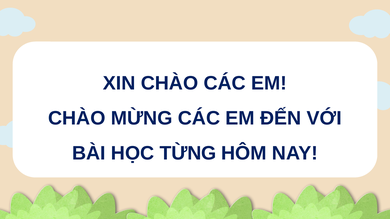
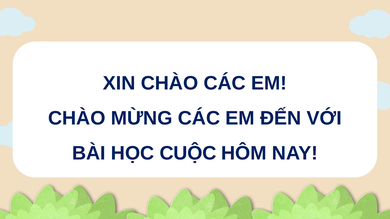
TỪNG: TỪNG -> CUỘC (188, 154)
